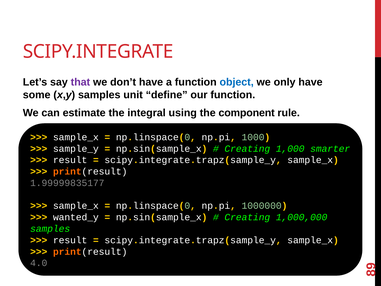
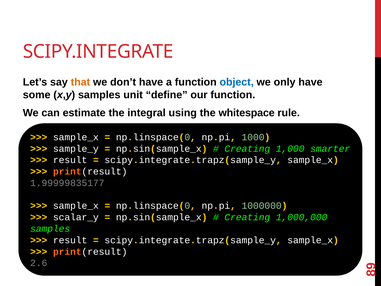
that colour: purple -> orange (80, 82)
component: component -> whitespace (247, 113)
wanted_y: wanted_y -> scalar_y (76, 217)
4.0: 4.0 -> 2.6 (39, 263)
